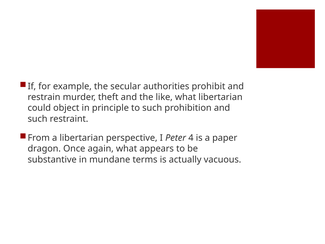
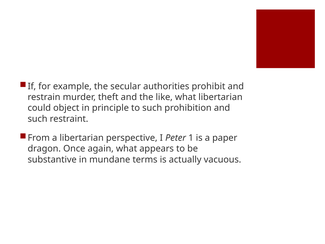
4: 4 -> 1 (191, 138)
